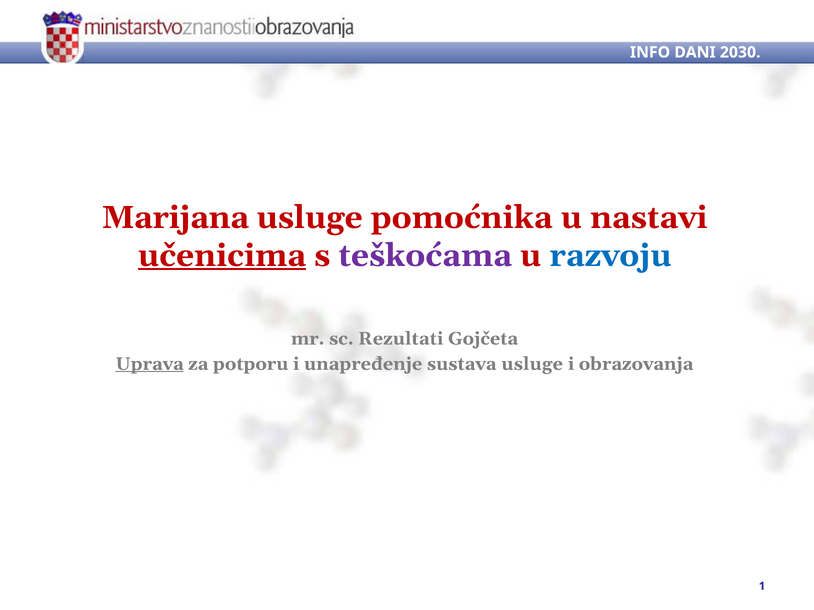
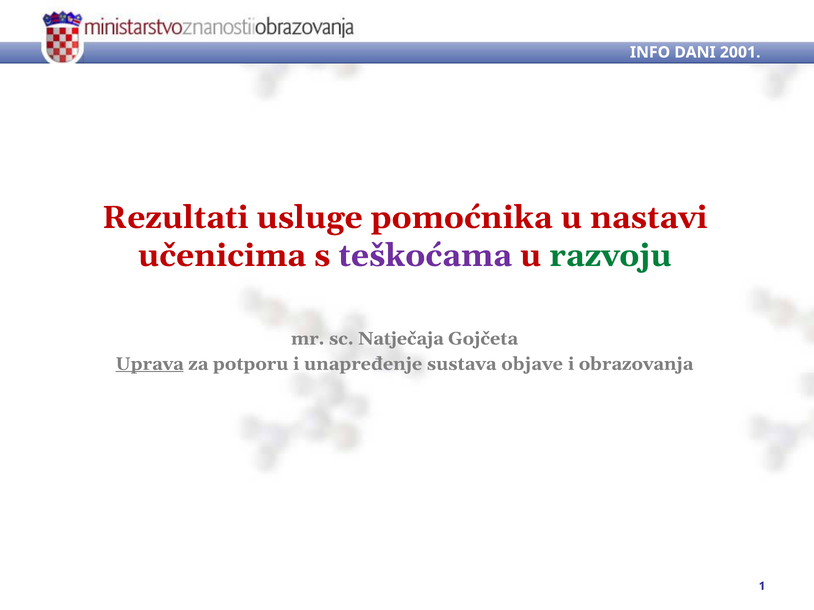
2030: 2030 -> 2001 (740, 52)
Marijana: Marijana -> Rezultati (175, 218)
učenicima underline: present -> none (222, 256)
razvoju colour: blue -> green (611, 256)
Rezultati: Rezultati -> Natječaja (401, 339)
sustava usluge: usluge -> objave (532, 364)
